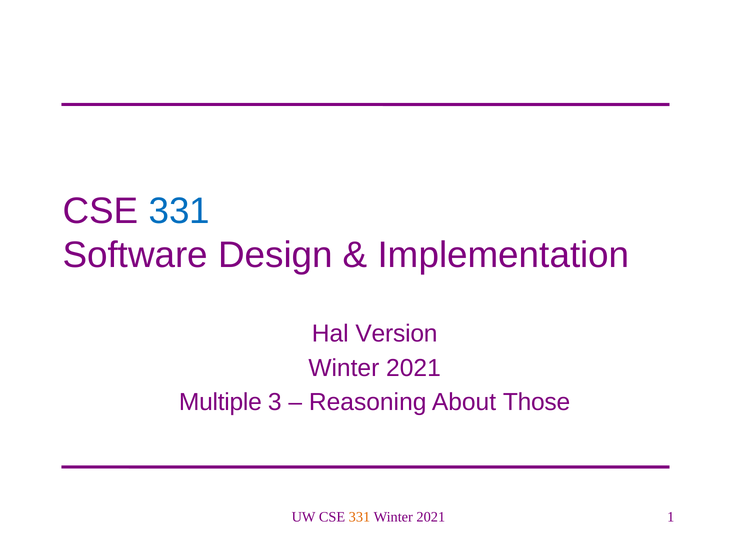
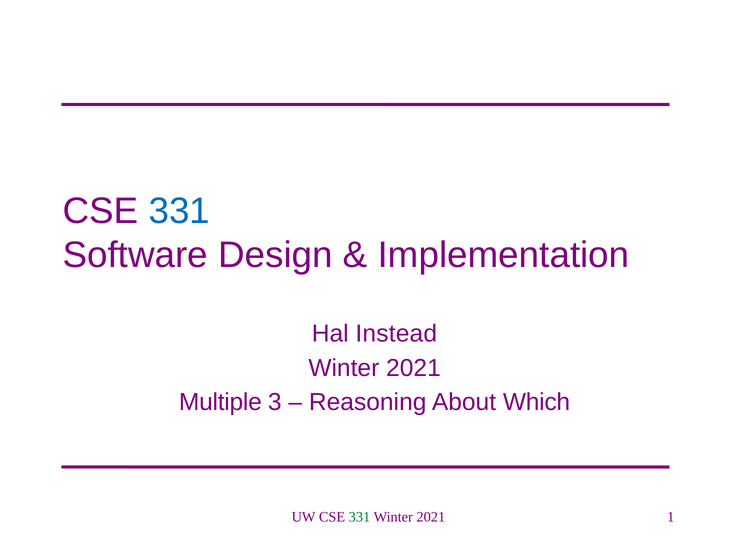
Version: Version -> Instead (396, 333)
Those: Those -> Which (537, 402)
331 colour: orange -> green (359, 517)
